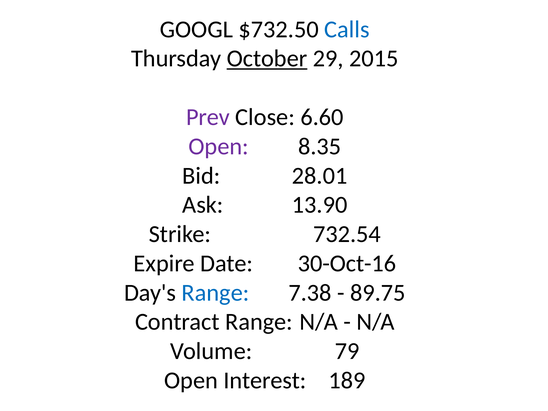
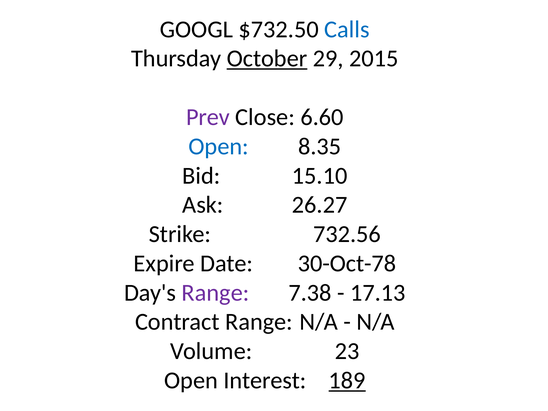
Open colour: purple -> blue (219, 146)
28.01: 28.01 -> 15.10 (320, 176)
13.90: 13.90 -> 26.27 (320, 205)
732.54: 732.54 -> 732.56 (347, 234)
30-Oct-16: 30-Oct-16 -> 30-Oct-78 (347, 263)
Range colour: blue -> purple (215, 293)
89.75: 89.75 -> 17.13 (378, 293)
79: 79 -> 23 (347, 351)
189 underline: none -> present (347, 380)
